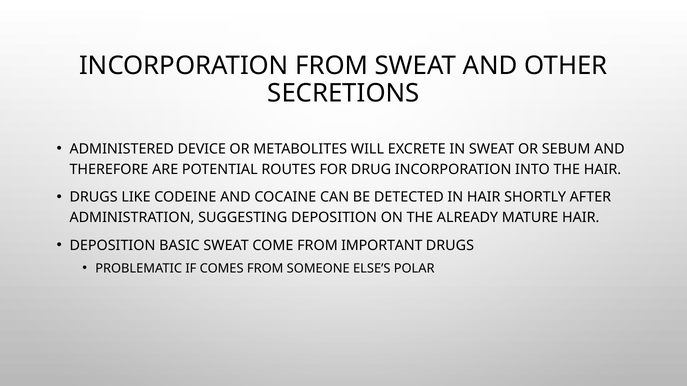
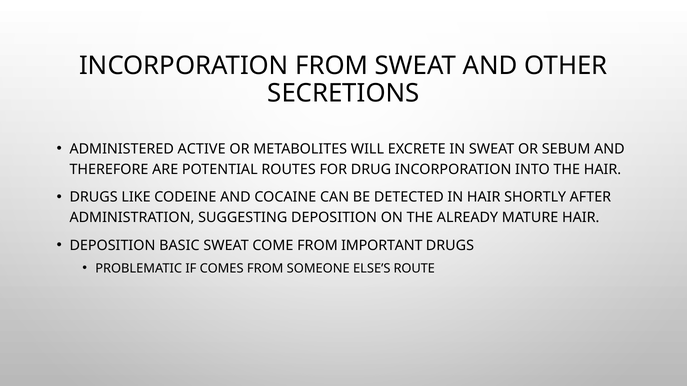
DEVICE: DEVICE -> ACTIVE (202, 149)
POLAR: POLAR -> ROUTE (414, 269)
